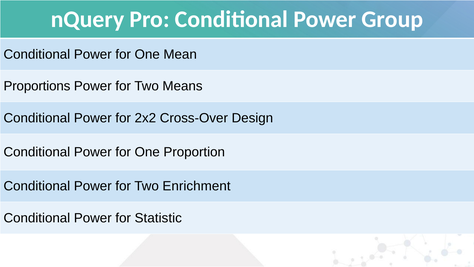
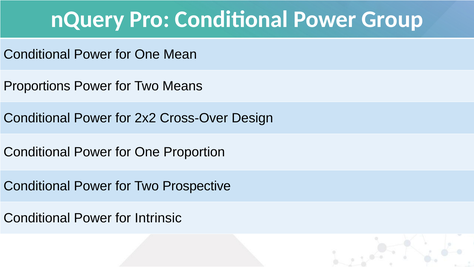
Enrichment: Enrichment -> Prospective (197, 186)
Statistic: Statistic -> Intrinsic (158, 218)
